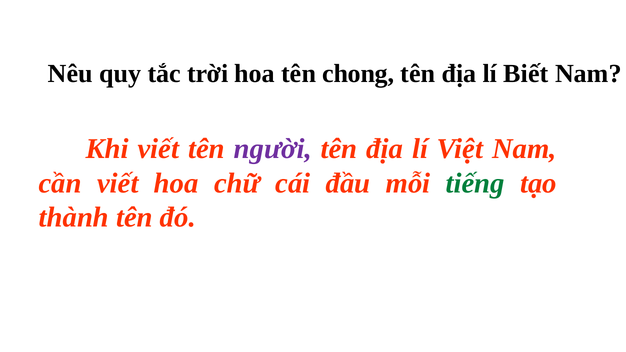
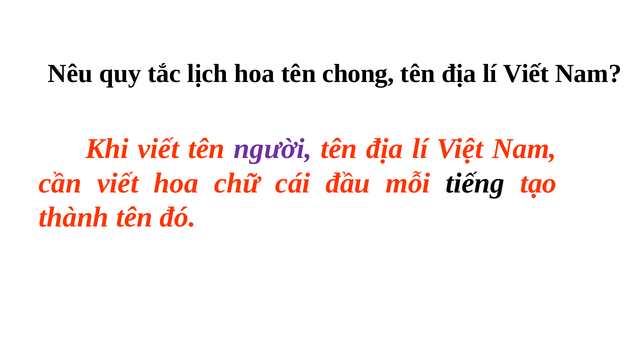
trời: trời -> lịch (208, 73)
lí Biết: Biết -> Viết (526, 73)
tiếng colour: green -> black (475, 183)
